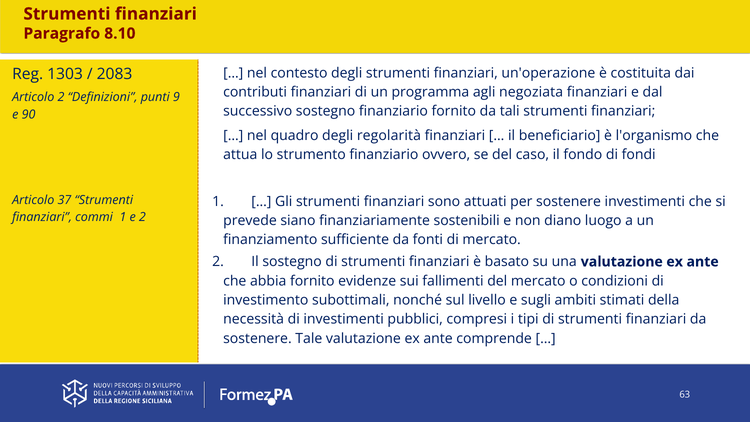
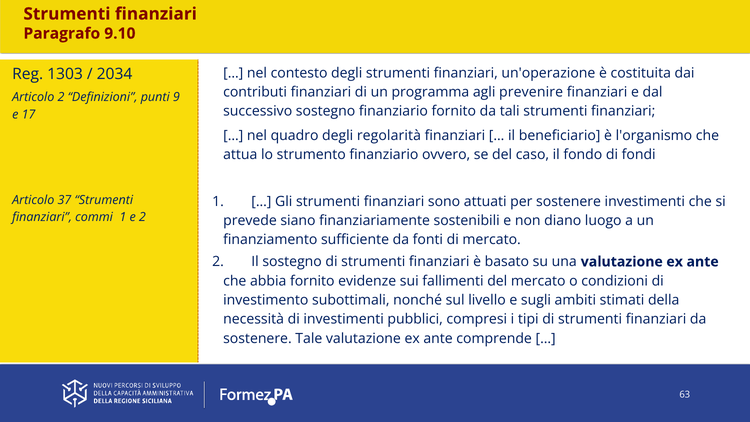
8.10: 8.10 -> 9.10 (120, 33)
2083: 2083 -> 2034 (115, 74)
negoziata: negoziata -> prevenire (531, 92)
90: 90 -> 17 (29, 114)
